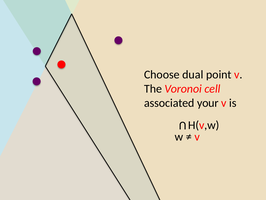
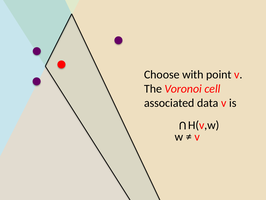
dual: dual -> with (193, 74)
your: your -> data (208, 103)
